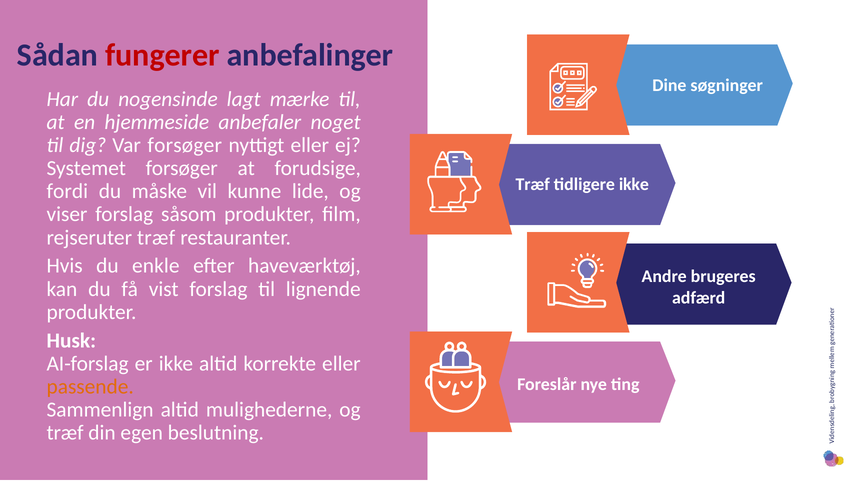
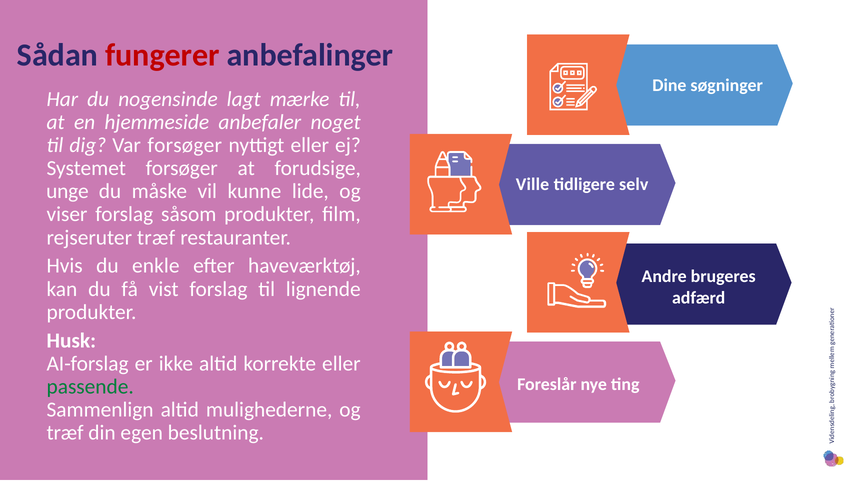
Træf: Træf -> Ville (533, 184)
tidligere ikke: ikke -> selv (634, 184)
fordi: fordi -> unge (67, 191)
passende colour: orange -> green (90, 387)
